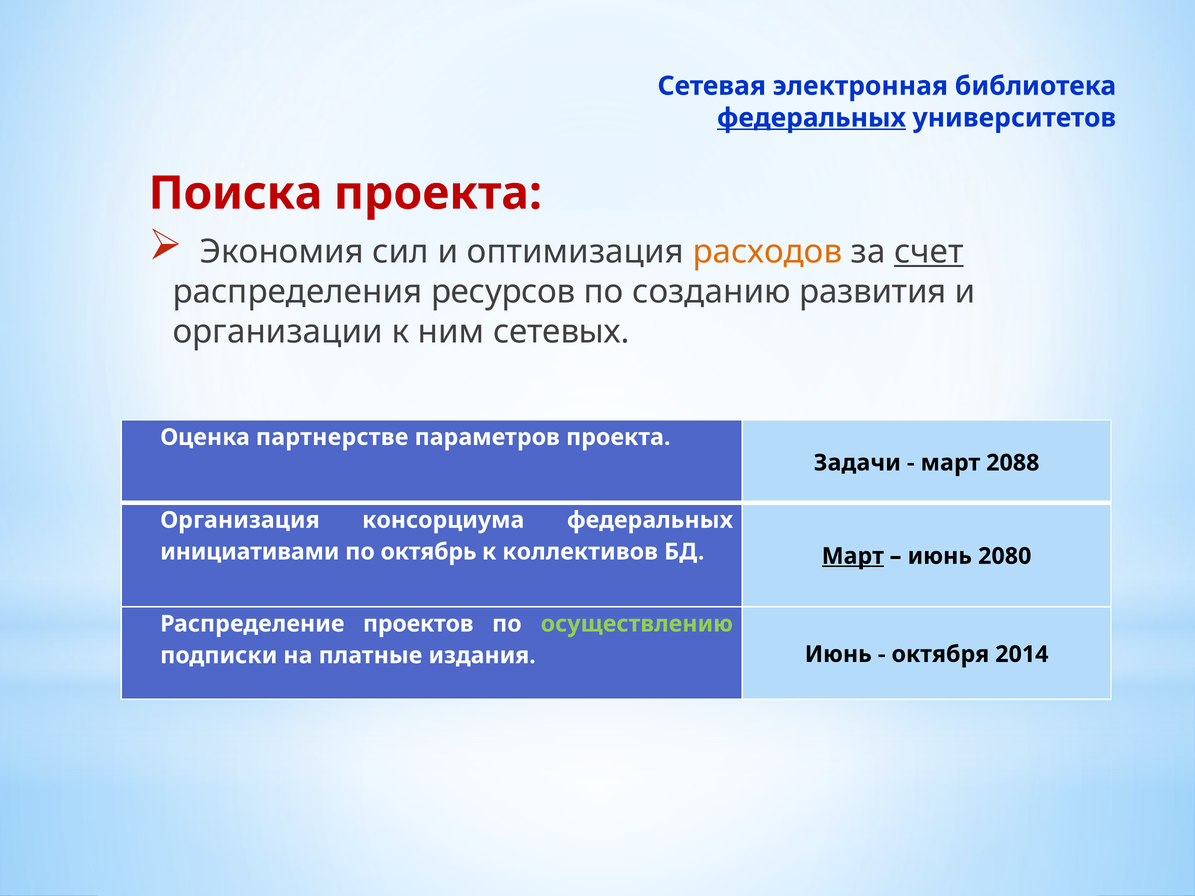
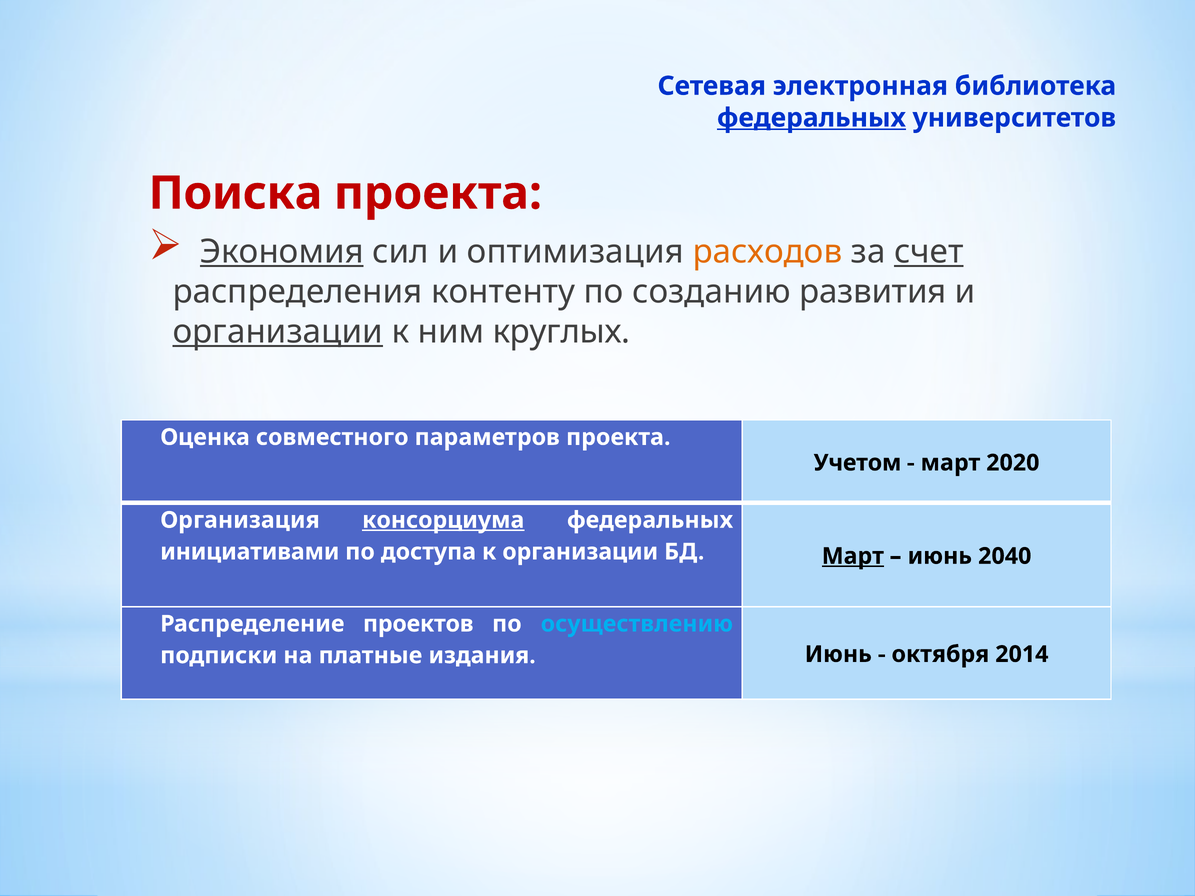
Экономия underline: none -> present (282, 252)
ресурсов: ресурсов -> контенту (503, 292)
организации underline: none -> present (278, 332)
сетевых: сетевых -> круглых (561, 332)
партнерстве: партнерстве -> совместного (332, 437)
Задачи: Задачи -> Учетом (857, 463)
2088: 2088 -> 2020 (1013, 463)
консорциума underline: none -> present (443, 520)
октябрь: октябрь -> доступа (428, 552)
к коллективов: коллективов -> организации (580, 552)
2080: 2080 -> 2040 (1005, 556)
осуществлению colour: light green -> light blue (637, 624)
